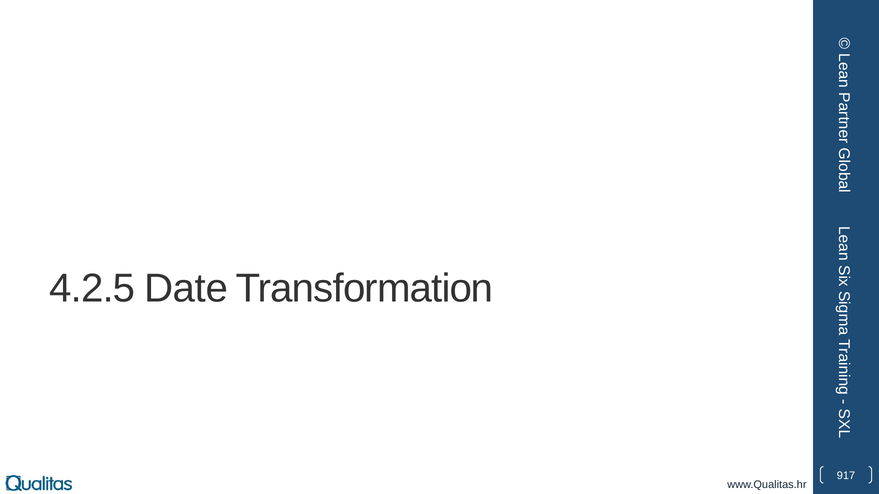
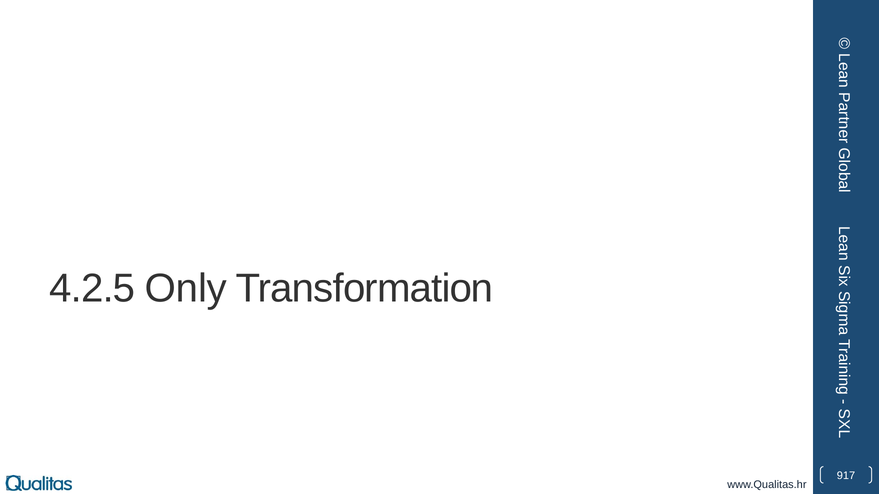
Date: Date -> Only (186, 289)
